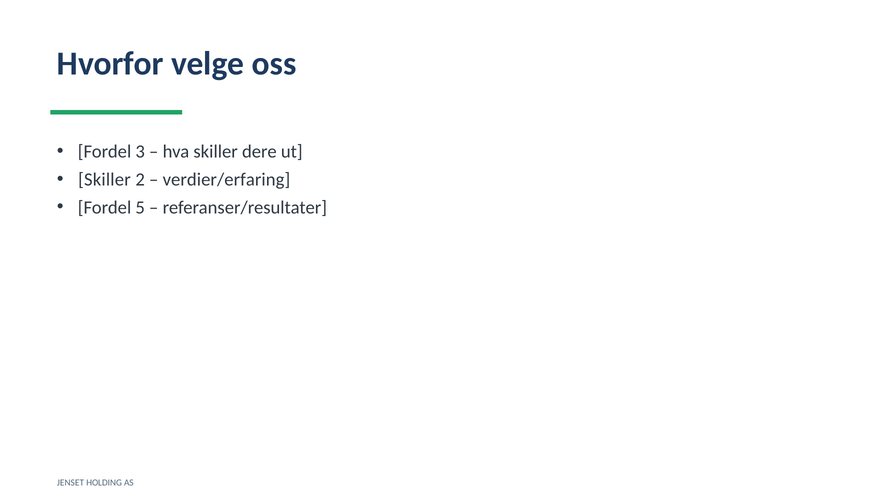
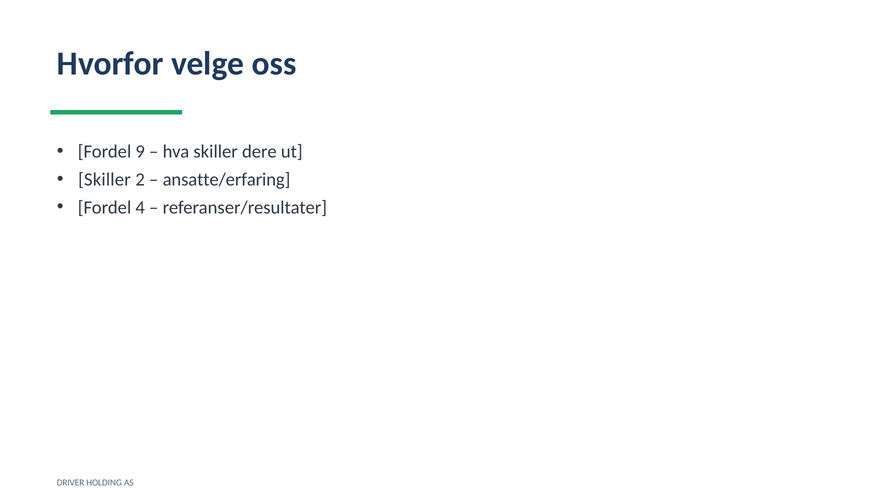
3: 3 -> 9 (140, 151)
verdier/erfaring: verdier/erfaring -> ansatte/erfaring (226, 179)
5: 5 -> 4 (140, 207)
JENSET: JENSET -> DRIVER (71, 483)
